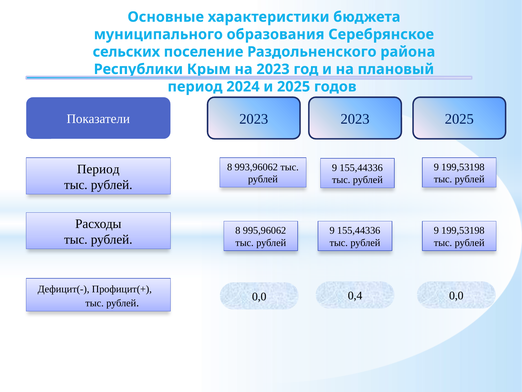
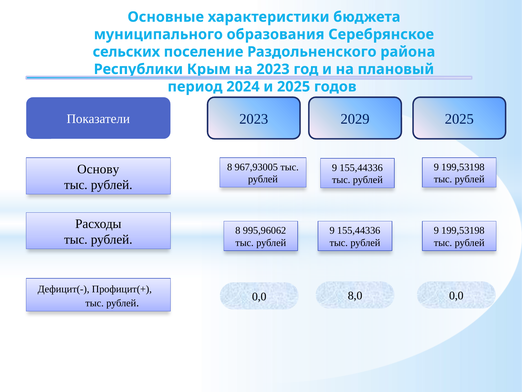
2023: 2023 -> 2029 (355, 119)
993,96062: 993,96062 -> 967,93005 (256, 167)
Период: Период -> Основу (98, 169)
0,4: 0,4 -> 8,0 (355, 295)
